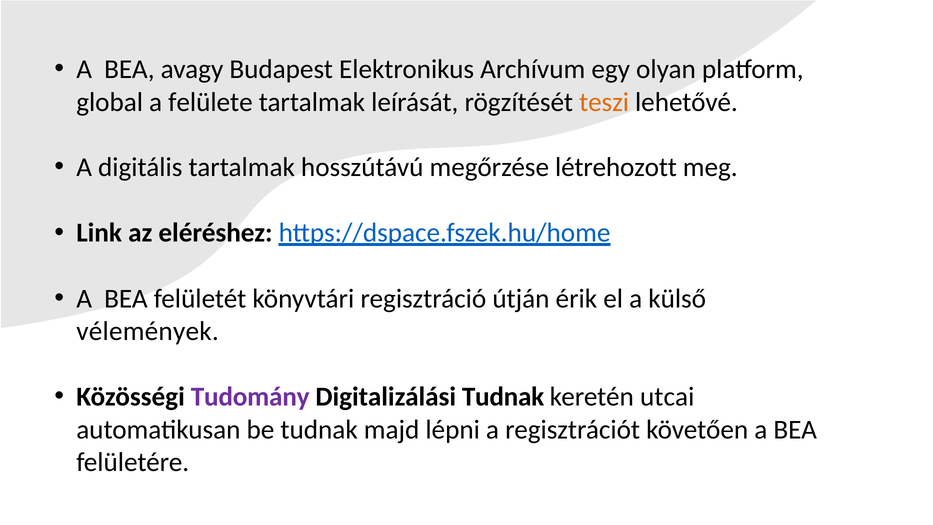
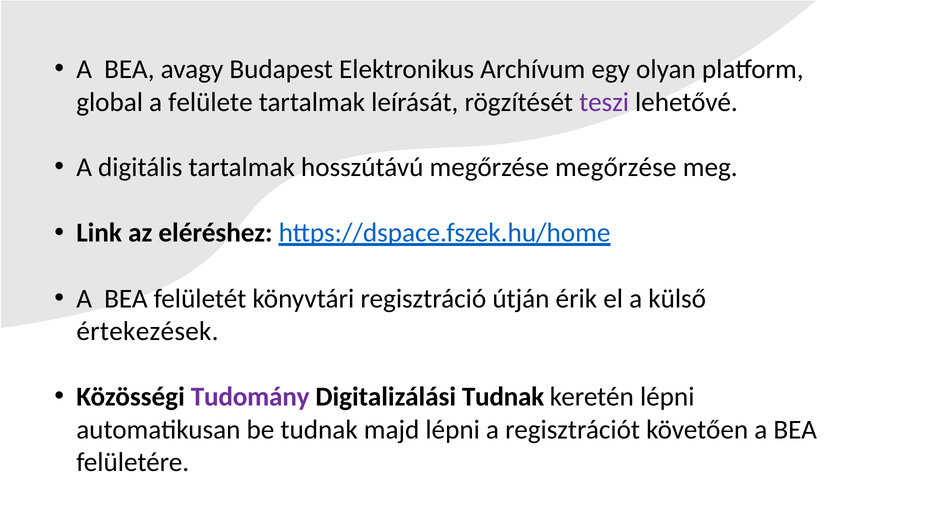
teszi colour: orange -> purple (604, 102)
megőrzése létrehozott: létrehozott -> megőrzése (616, 167)
vélemények: vélemények -> értekezések (147, 331)
keretén utcai: utcai -> lépni (667, 397)
